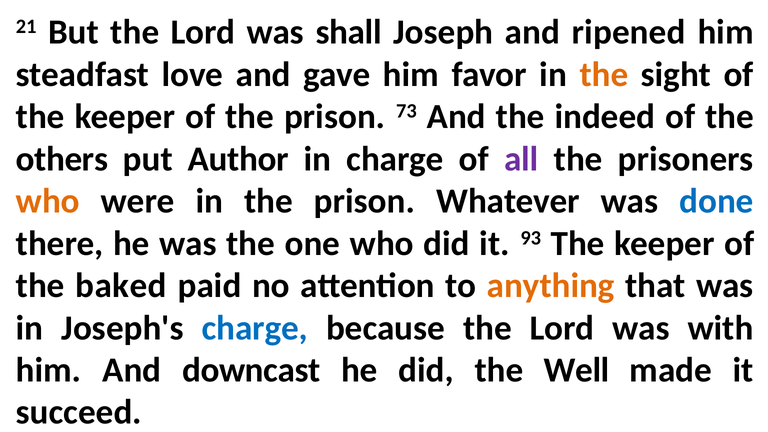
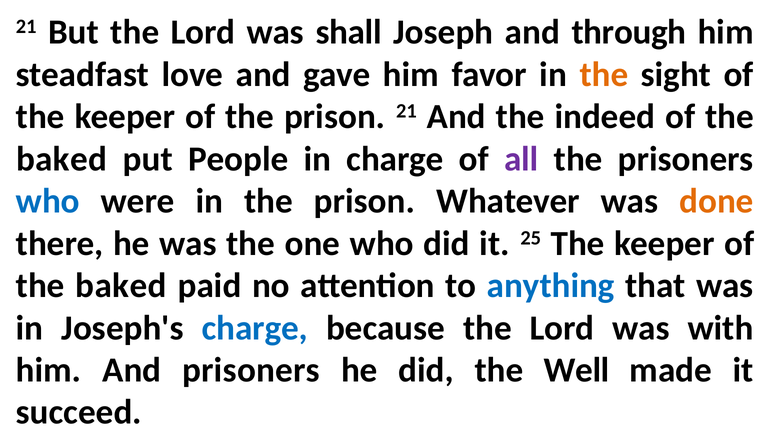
ripened: ripened -> through (629, 32)
prison 73: 73 -> 21 (406, 111)
others: others -> baked (62, 159)
Author: Author -> People (238, 159)
who colour: orange -> blue (48, 201)
done colour: blue -> orange (716, 201)
93: 93 -> 25 (531, 238)
anything colour: orange -> blue (551, 286)
And downcast: downcast -> prisoners (251, 370)
